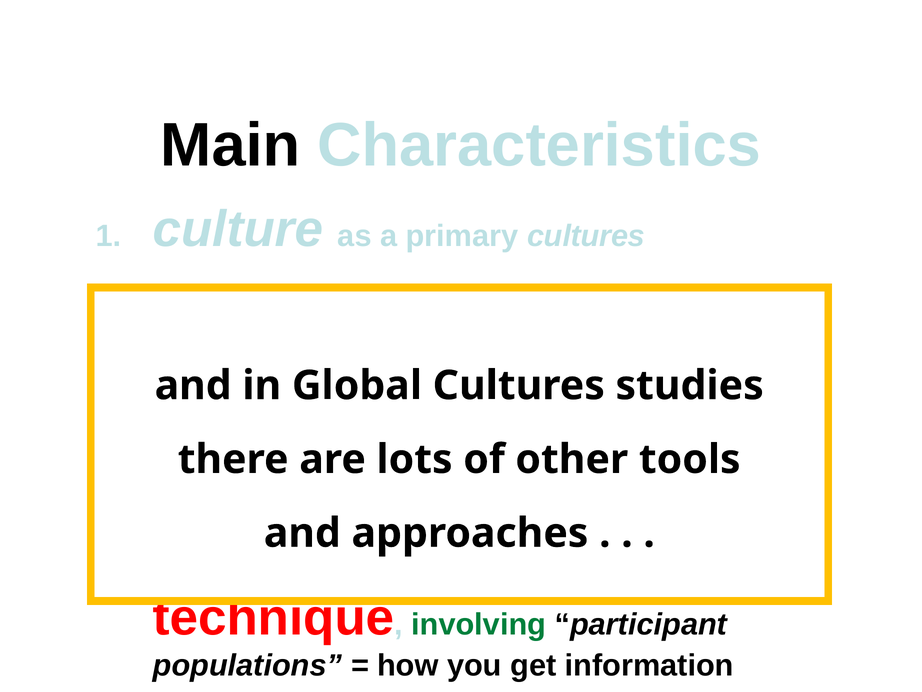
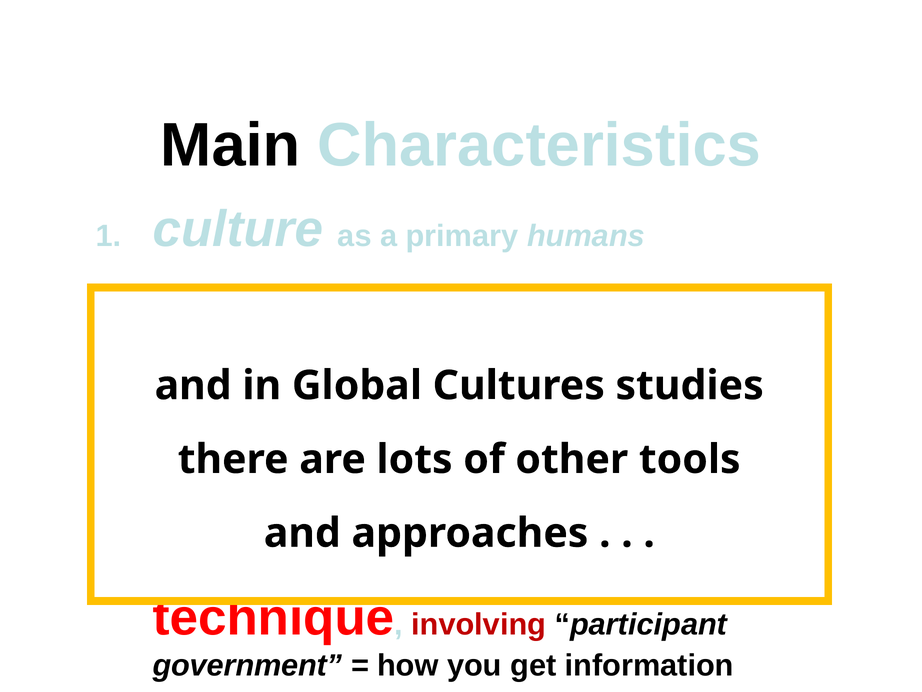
primary cultures: cultures -> humans (586, 236)
involving colour: green -> red (479, 624)
populations: populations -> government (248, 665)
